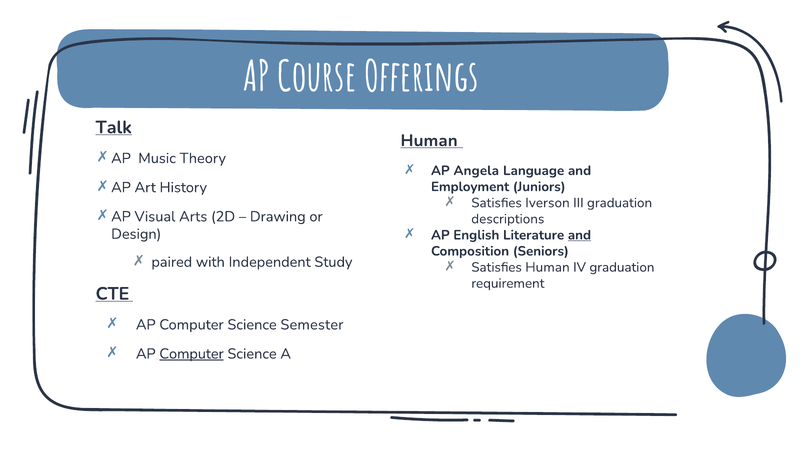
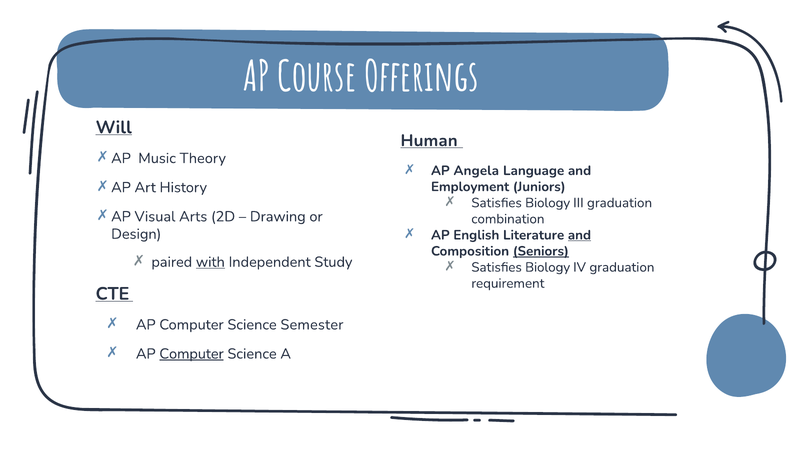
Talk: Talk -> Will (114, 127)
Iverson: Iverson -> Biology (548, 203)
descriptions: descriptions -> combination (508, 219)
Seniors underline: none -> present (541, 251)
with underline: none -> present (210, 262)
Human: Human -> Biology (548, 267)
